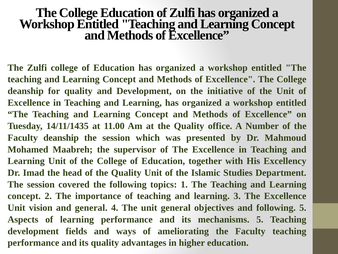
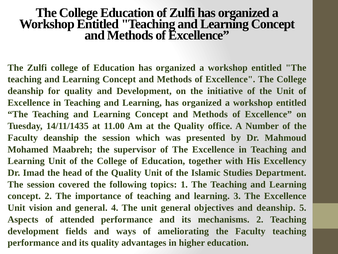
and following: following -> deanship (276, 207)
of learning: learning -> attended (77, 219)
mechanisms 5: 5 -> 2 (260, 219)
